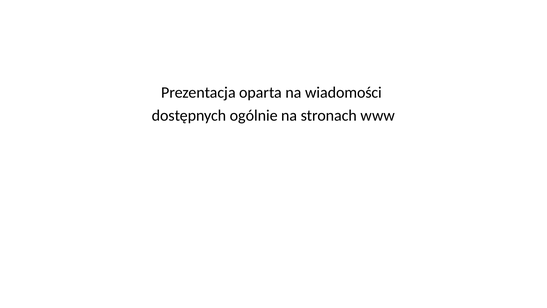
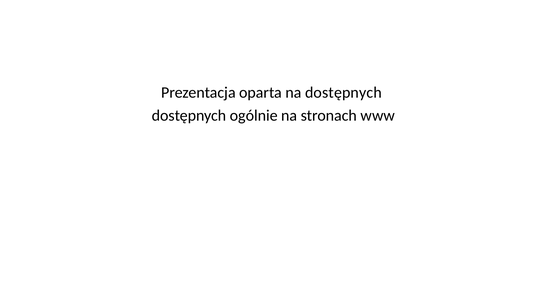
na wiadomości: wiadomości -> dostępnych (343, 92)
